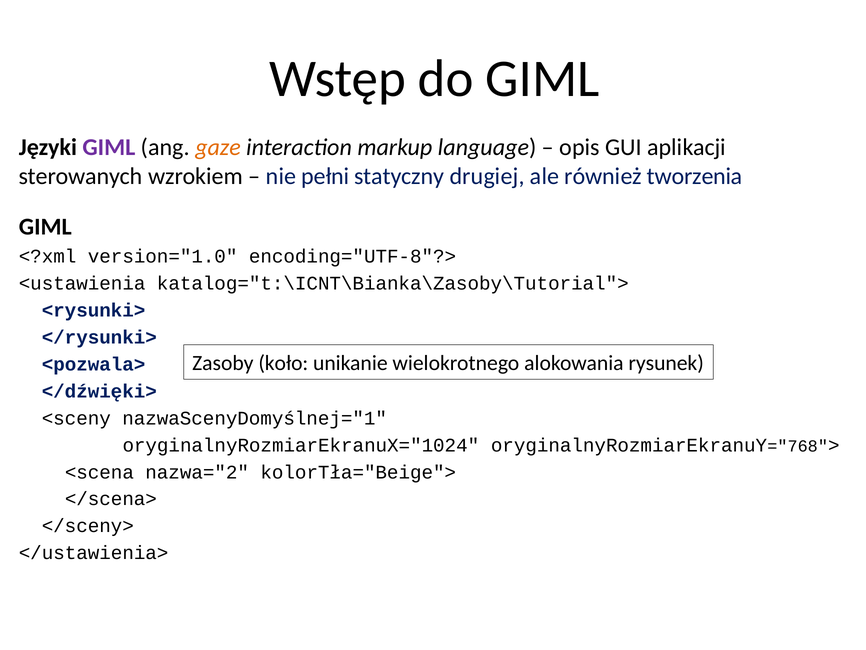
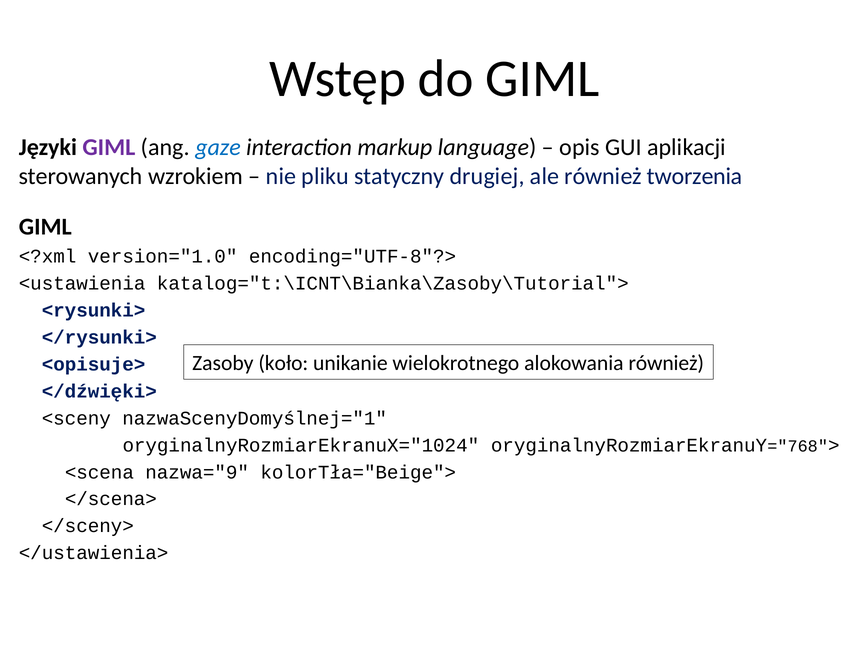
gaze colour: orange -> blue (218, 147)
pełni: pełni -> pliku (325, 176)
alokowania rysunek: rysunek -> również (666, 363)
<pozwala>: <pozwala> -> <opisuje> (94, 364)
nazwa="2: nazwa="2 -> nazwa="9 (197, 472)
